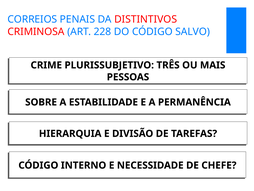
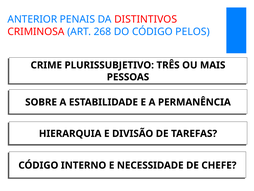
CORREIOS: CORREIOS -> ANTERIOR (32, 19)
228: 228 -> 268 (102, 32)
SALVO: SALVO -> PELOS (193, 32)
